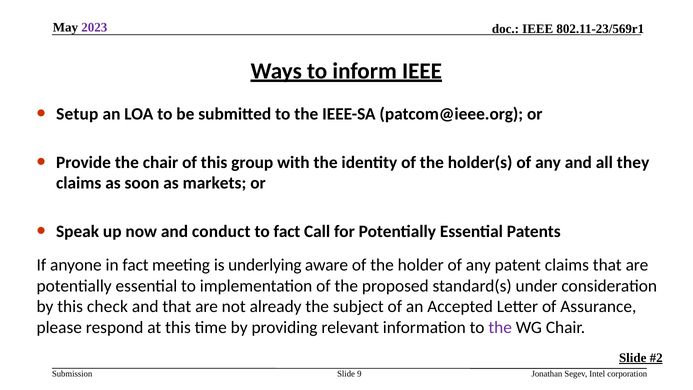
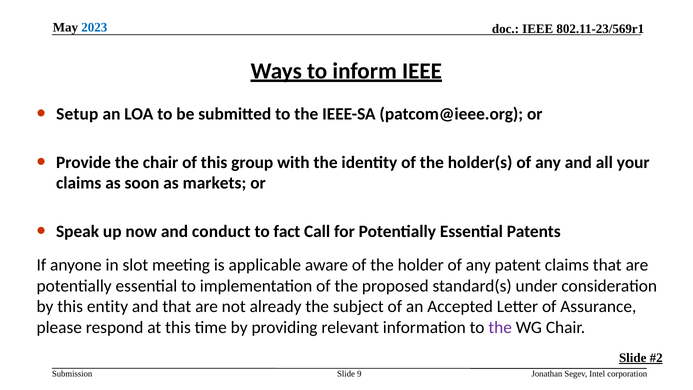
2023 colour: purple -> blue (94, 28)
they: they -> your (633, 162)
in fact: fact -> slot (135, 265)
underlying: underlying -> applicable (265, 265)
check: check -> entity (107, 306)
